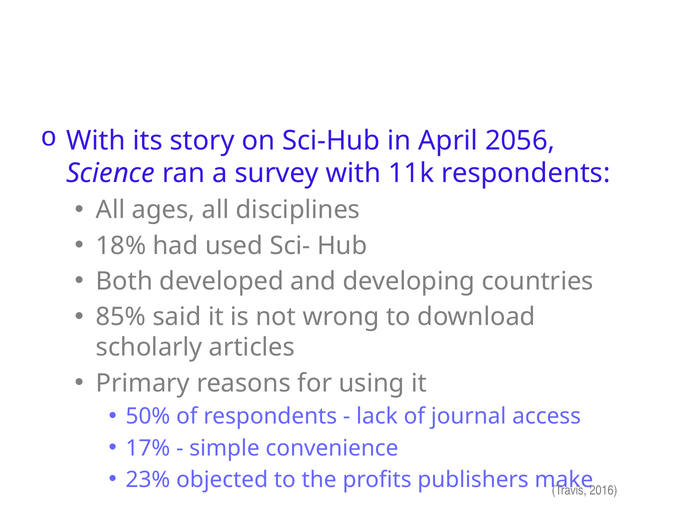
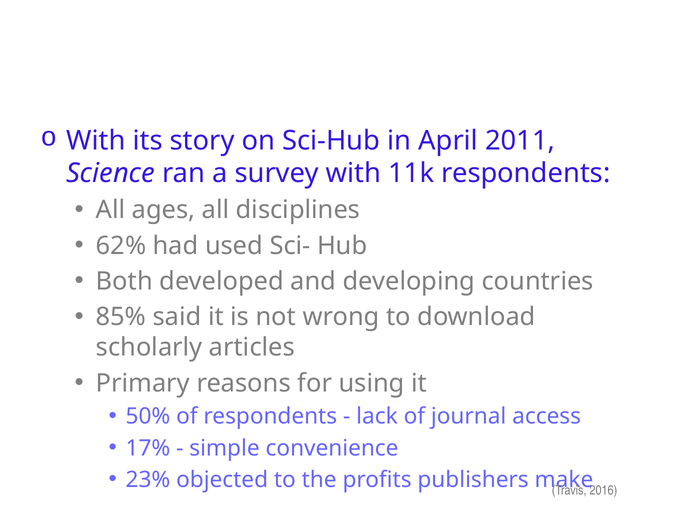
2056: 2056 -> 2011 (520, 141)
18%: 18% -> 62% (121, 246)
